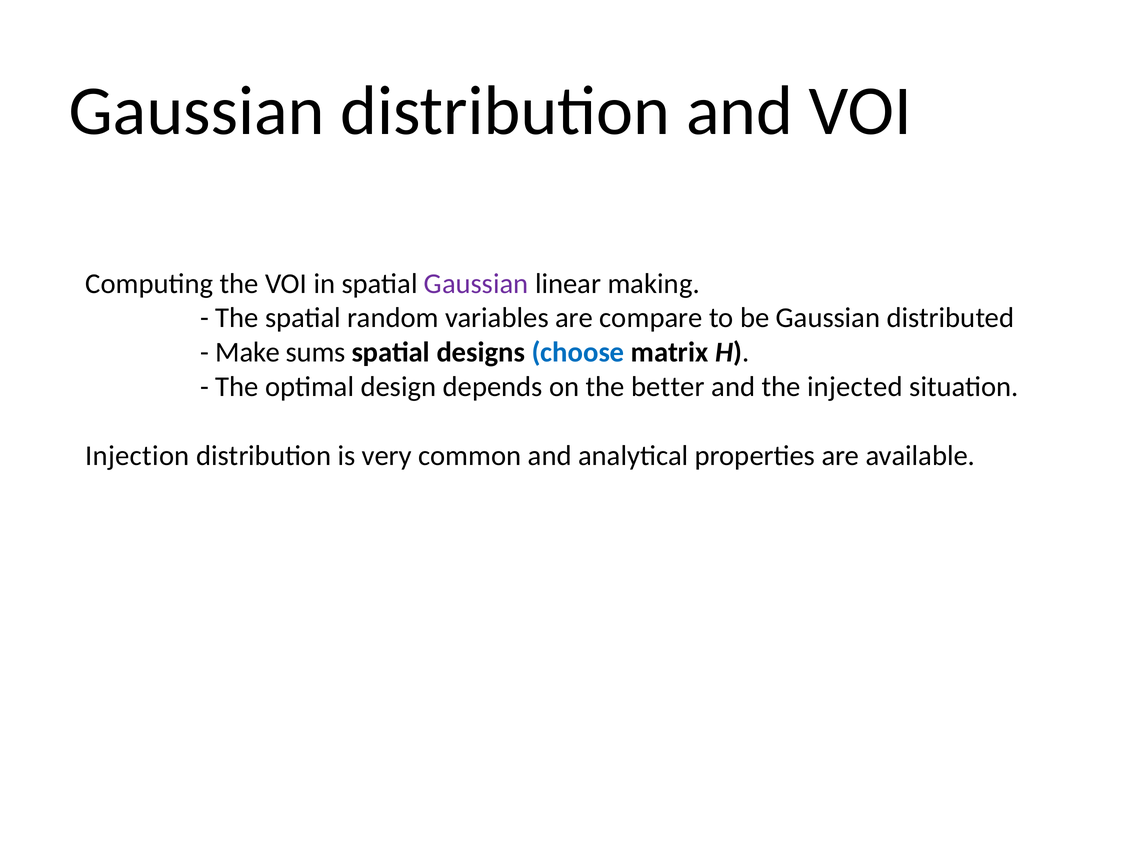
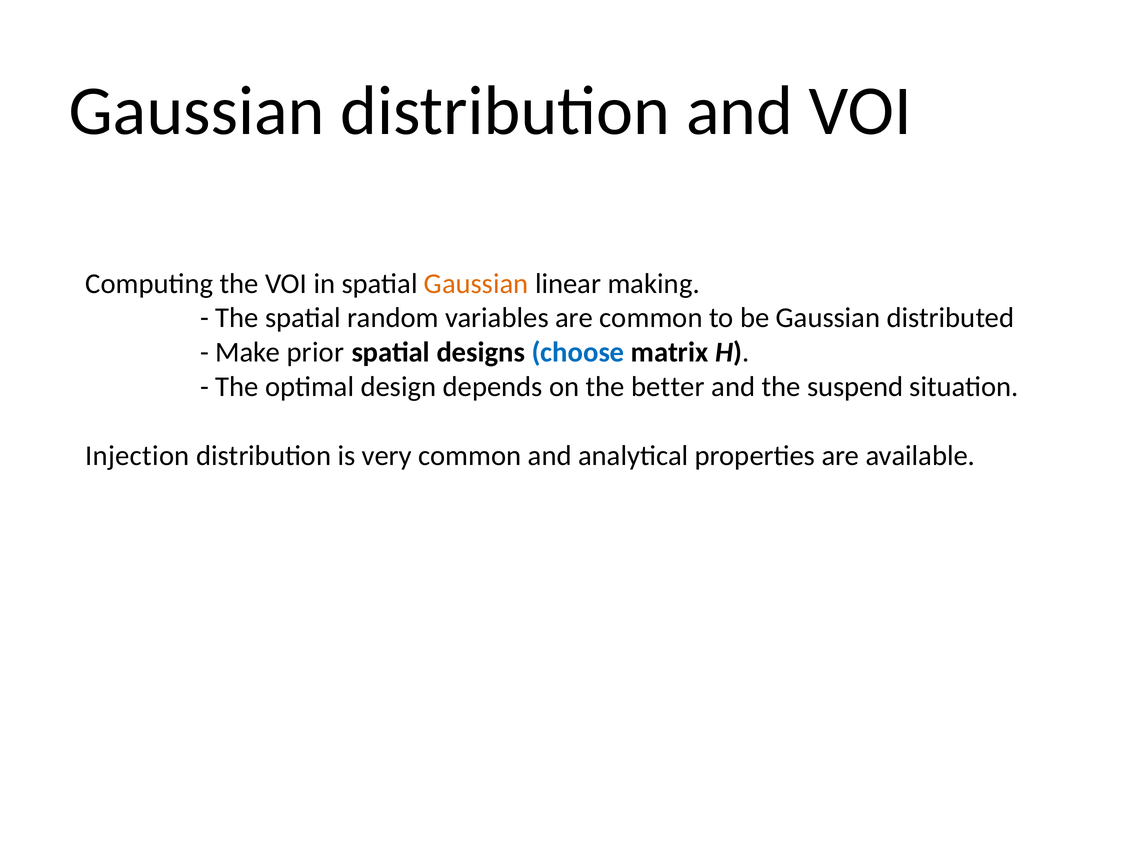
Gaussian colour: purple -> orange (476, 283)
are compare: compare -> common (651, 318)
sums: sums -> prior (315, 352)
injected: injected -> suspend (855, 387)
